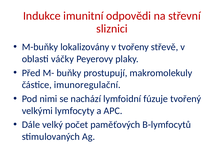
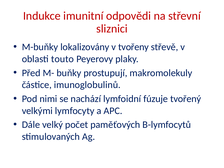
váčky: váčky -> touto (62, 59)
imunoregulační: imunoregulační -> imunoglobulinů (87, 85)
